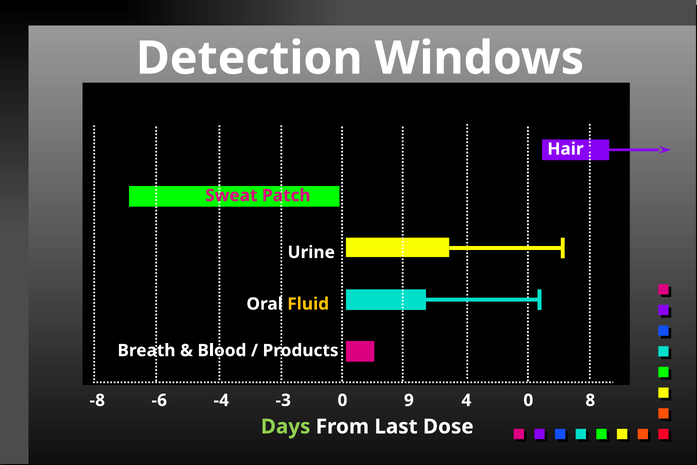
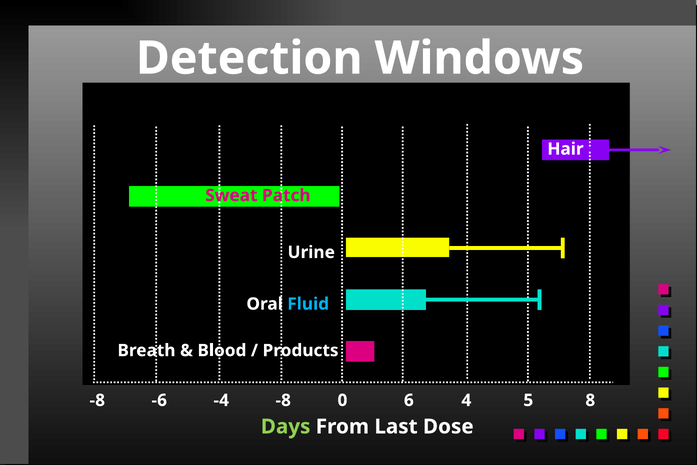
Fluid colour: yellow -> light blue (308, 304)
-4 -3: -3 -> -8 (283, 400)
9: 9 -> 6 (409, 400)
4 0: 0 -> 5 (528, 400)
